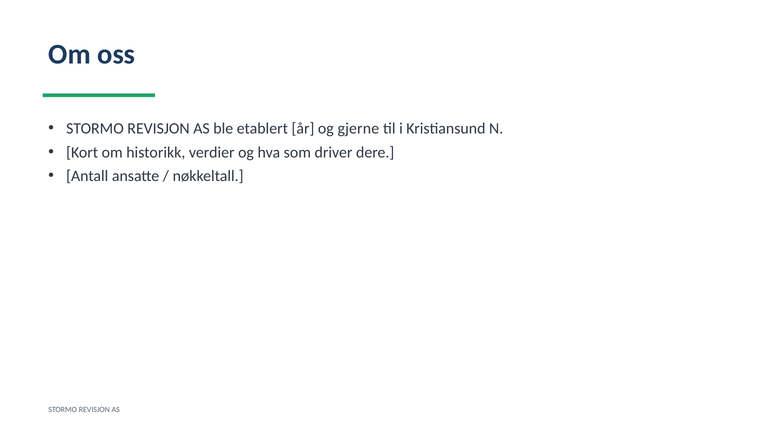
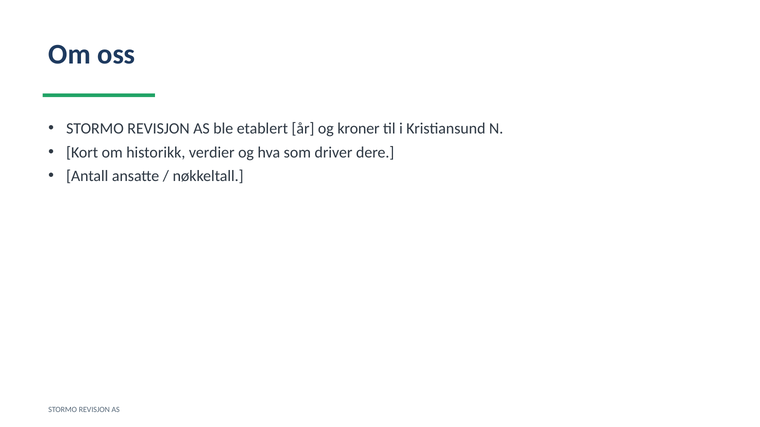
gjerne: gjerne -> kroner (358, 129)
